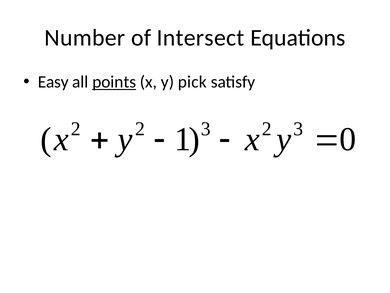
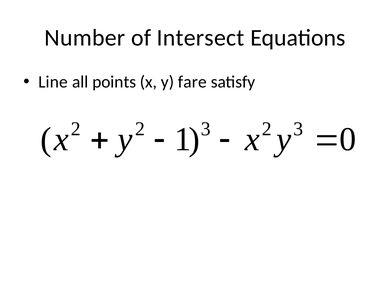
Easy: Easy -> Line (53, 82)
points underline: present -> none (114, 82)
pick: pick -> fare (192, 82)
